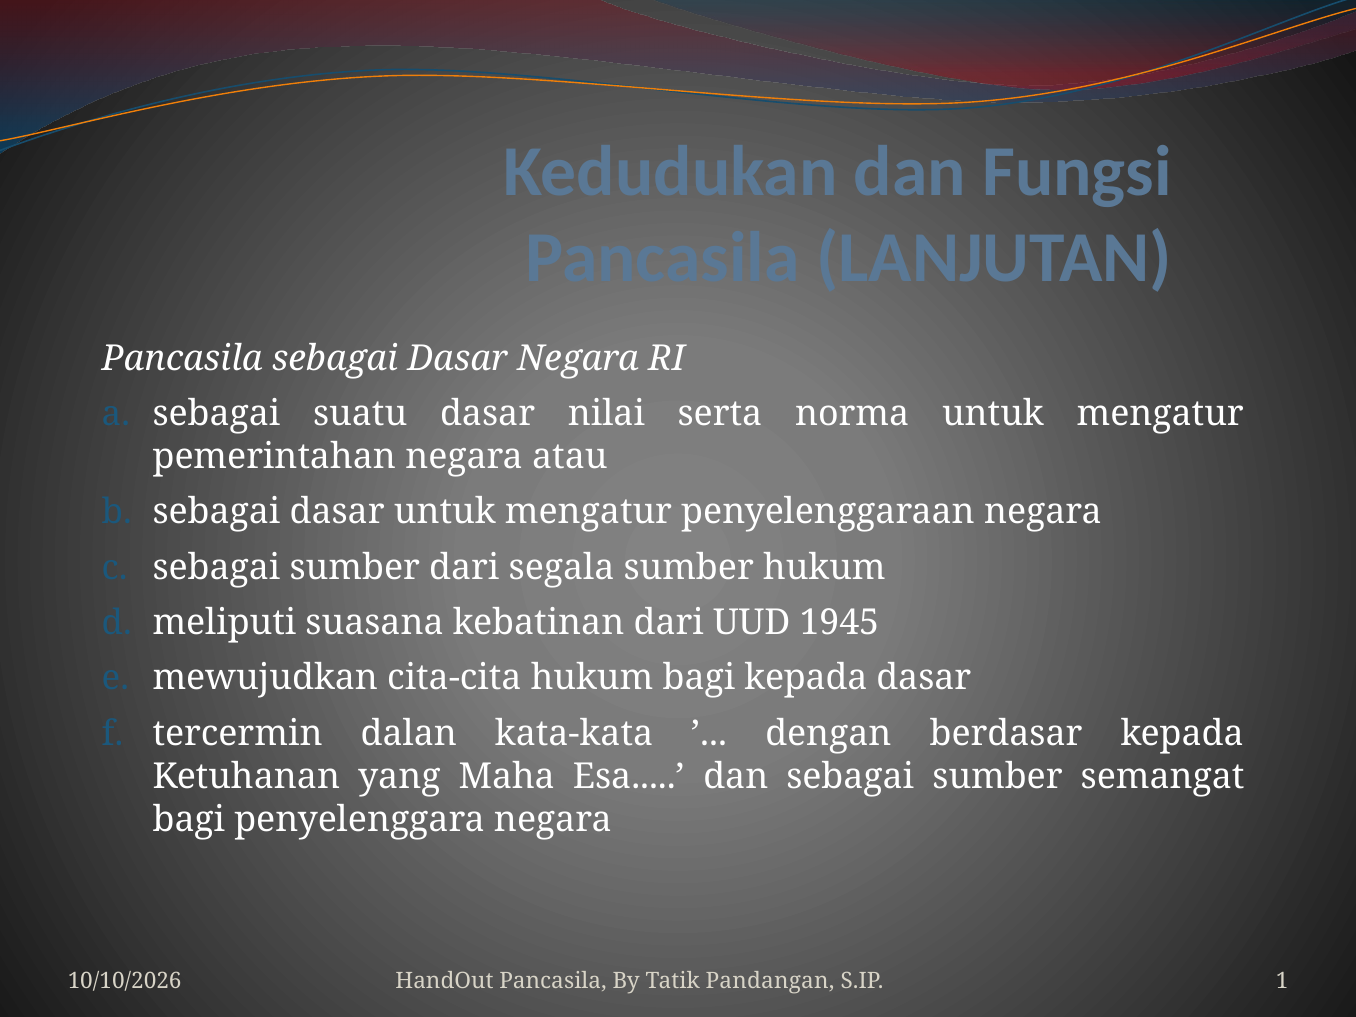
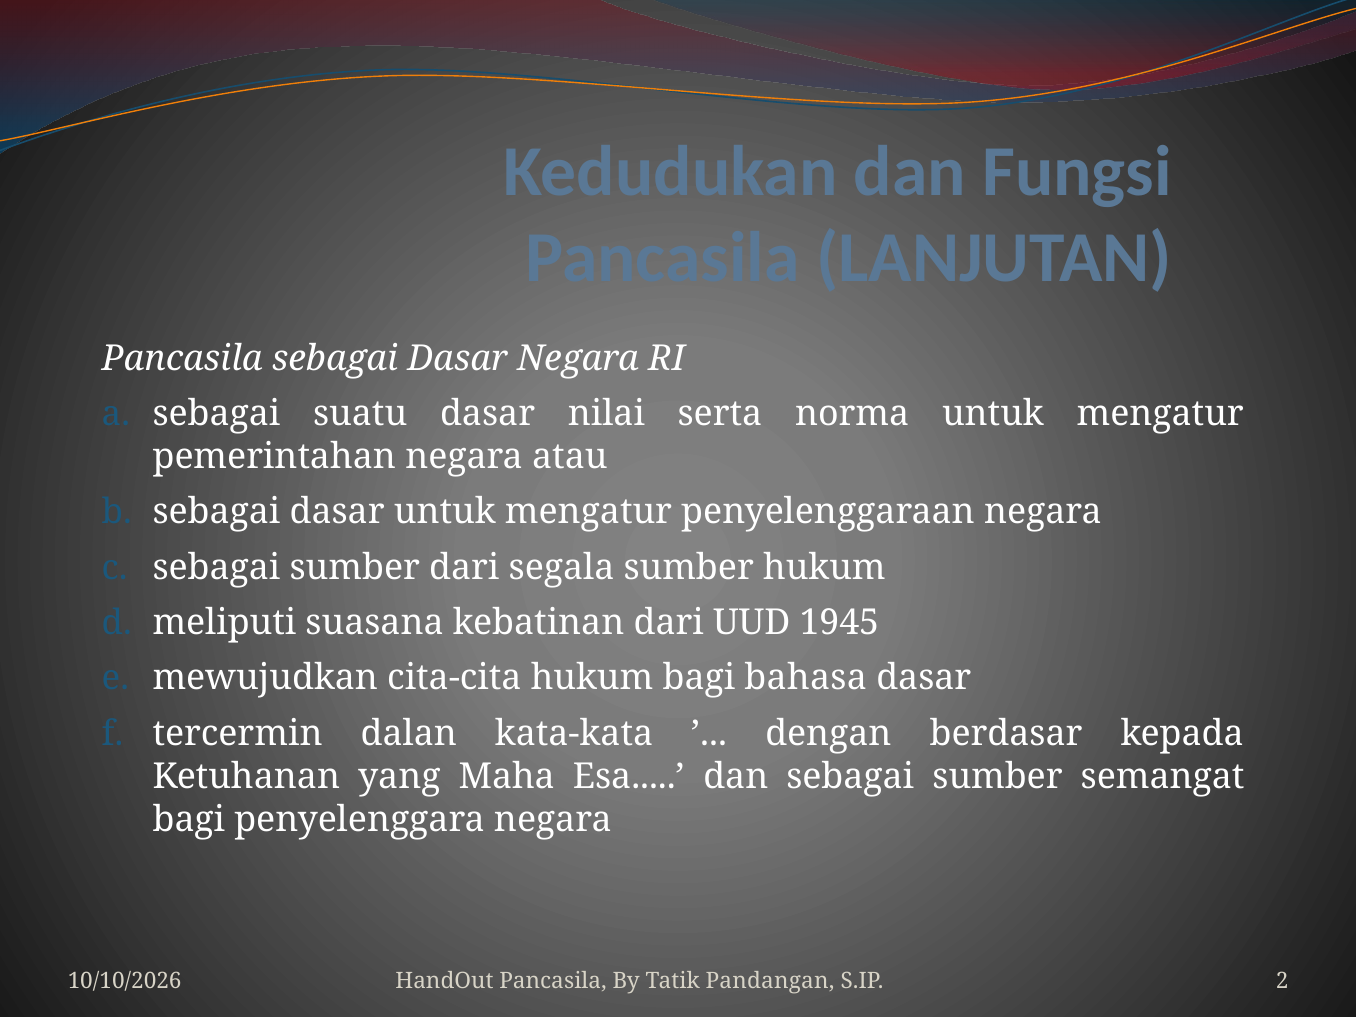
bagi kepada: kepada -> bahasa (806, 678)
1: 1 -> 2 (1282, 981)
